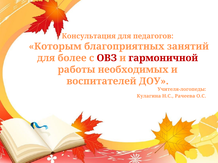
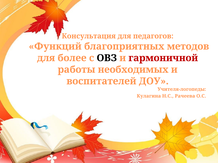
Которым: Которым -> Функций (55, 47)
занятий: занятий -> методов (188, 47)
ОВЗ colour: red -> black (107, 58)
